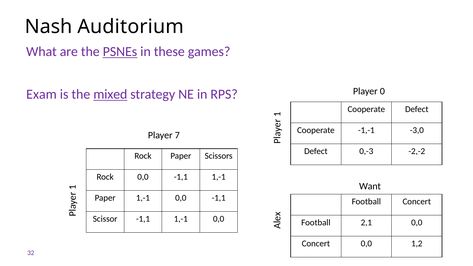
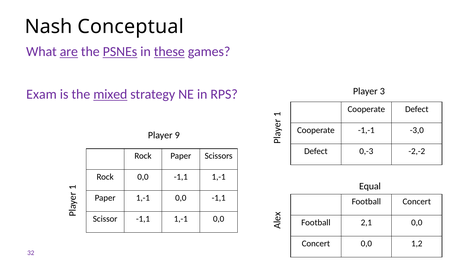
Auditorium: Auditorium -> Conceptual (131, 27)
are underline: none -> present (69, 52)
these underline: none -> present (169, 52)
0: 0 -> 3 (382, 91)
7: 7 -> 9 (177, 135)
Want: Want -> Equal (370, 186)
